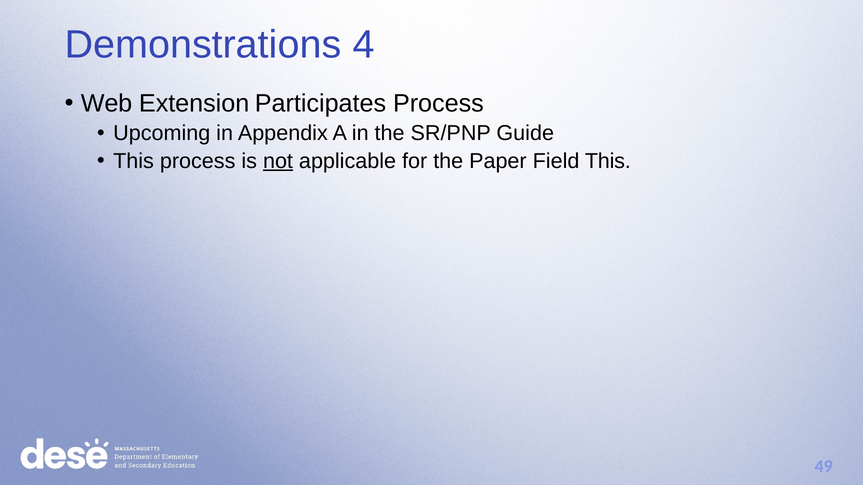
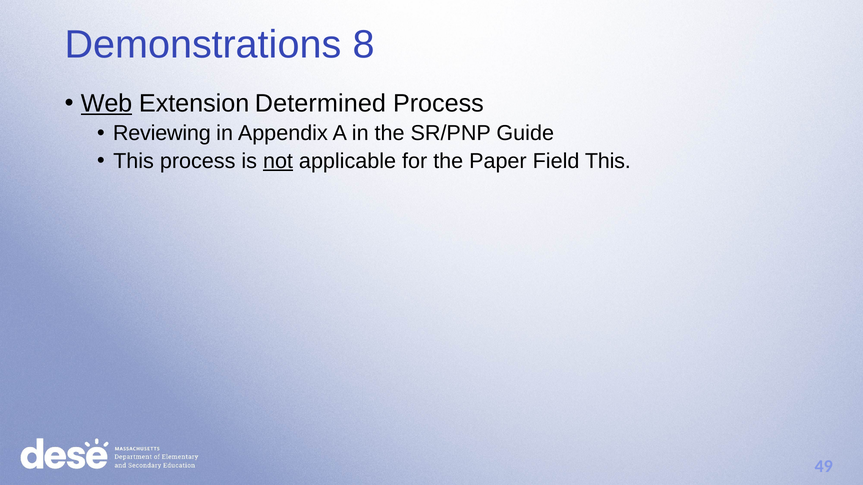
4: 4 -> 8 (364, 45)
Web underline: none -> present (107, 104)
Participates: Participates -> Determined (320, 104)
Upcoming: Upcoming -> Reviewing (162, 133)
